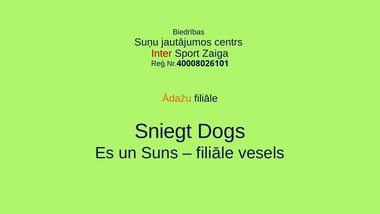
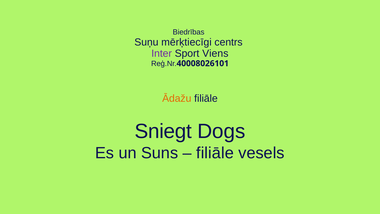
jautājumos: jautājumos -> mērķtiecīgi (186, 42)
Inter colour: red -> purple (162, 53)
Zaiga: Zaiga -> Viens (215, 53)
